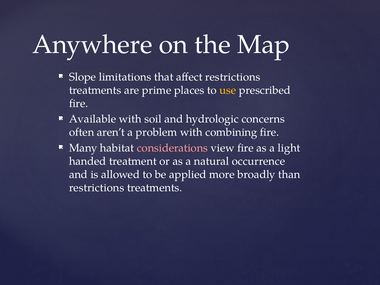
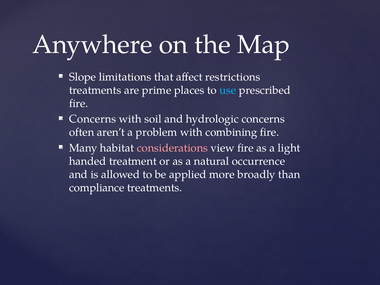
use colour: yellow -> light blue (228, 90)
Available: Available -> Concerns (93, 119)
restrictions: restrictions -> compliance (97, 188)
